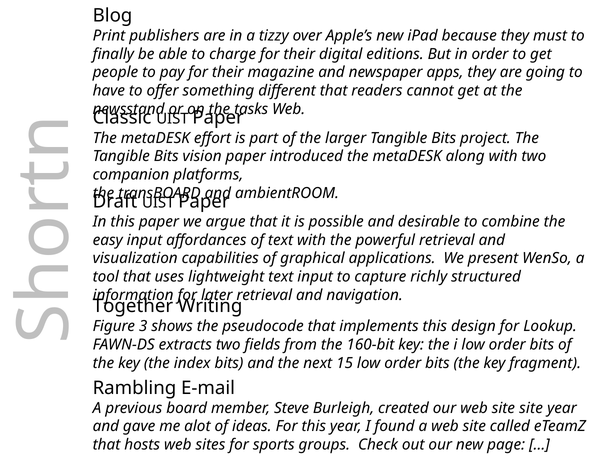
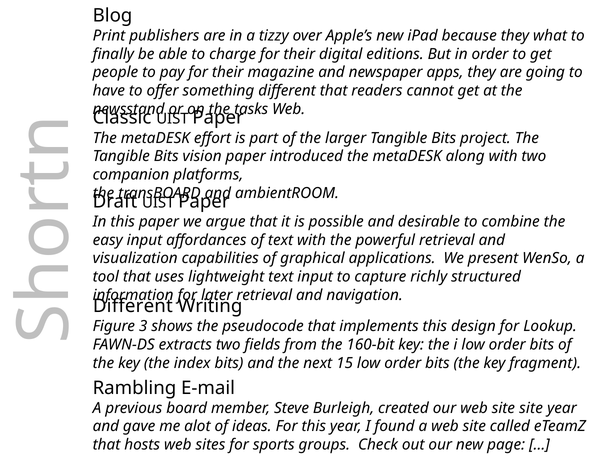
must: must -> what (550, 36)
Together: Together -> Different (133, 306)
